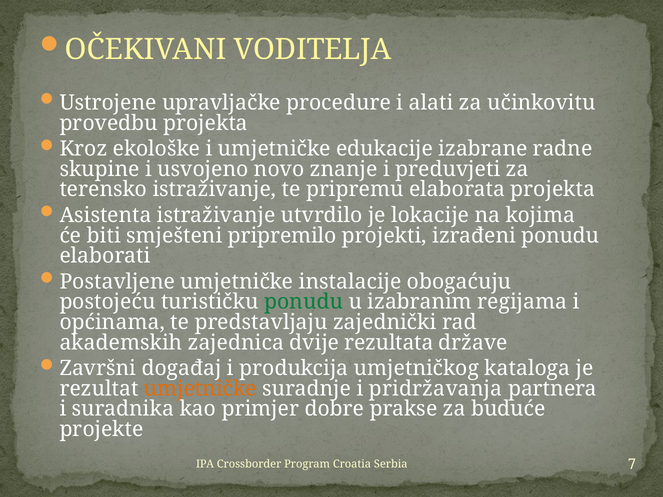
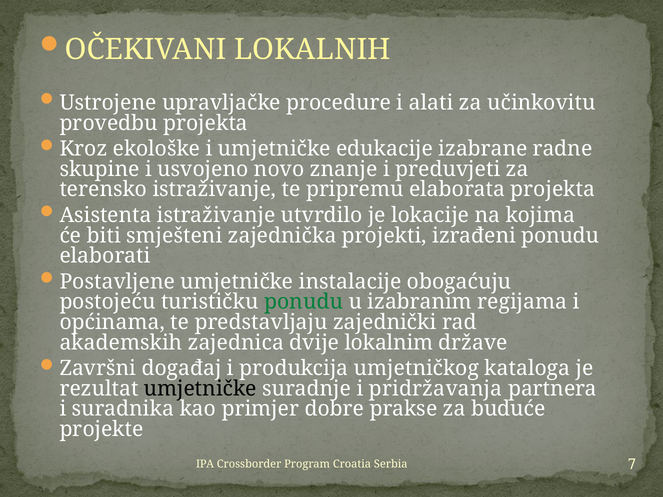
VODITELJA: VODITELJA -> LOKALNIH (312, 49)
pripremilo: pripremilo -> zajednička (282, 236)
rezultata: rezultata -> lokalnim (389, 343)
umjetničke colour: orange -> black (200, 389)
